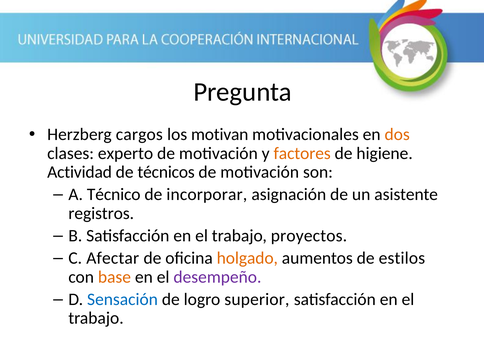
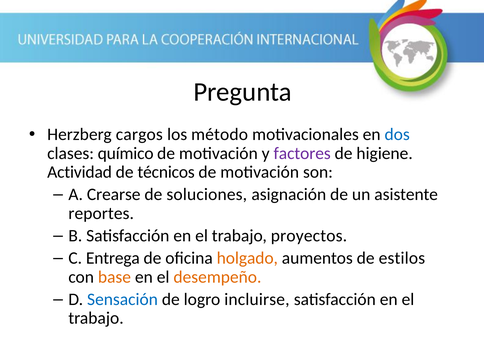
motivan: motivan -> método (220, 134)
dos colour: orange -> blue (397, 134)
experto: experto -> químico (126, 153)
factores colour: orange -> purple (302, 153)
Técnico: Técnico -> Crearse (114, 195)
incorporar: incorporar -> soluciones (207, 195)
registros: registros -> reportes (101, 213)
Afectar: Afectar -> Entrega (113, 258)
desempeño colour: purple -> orange (217, 277)
superior: superior -> incluirse (257, 299)
